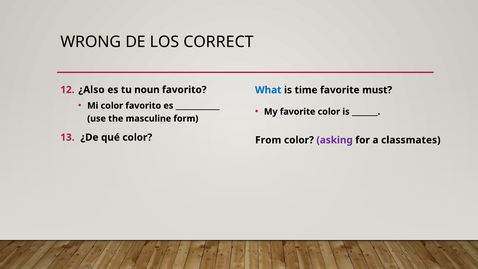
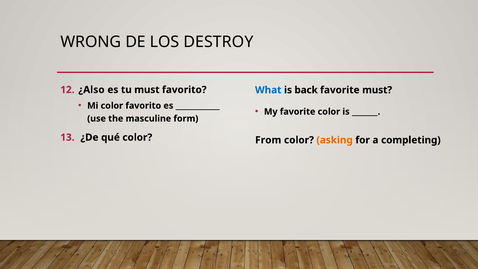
CORRECT: CORRECT -> DESTROY (218, 42)
tu noun: noun -> must (147, 90)
time: time -> back (306, 90)
asking colour: purple -> orange (335, 140)
classmates: classmates -> completing (411, 140)
